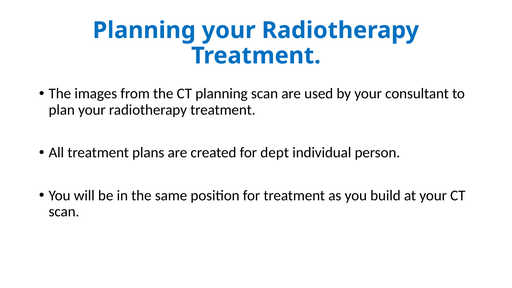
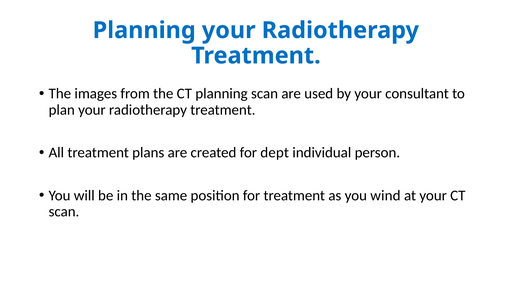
build: build -> wind (385, 196)
